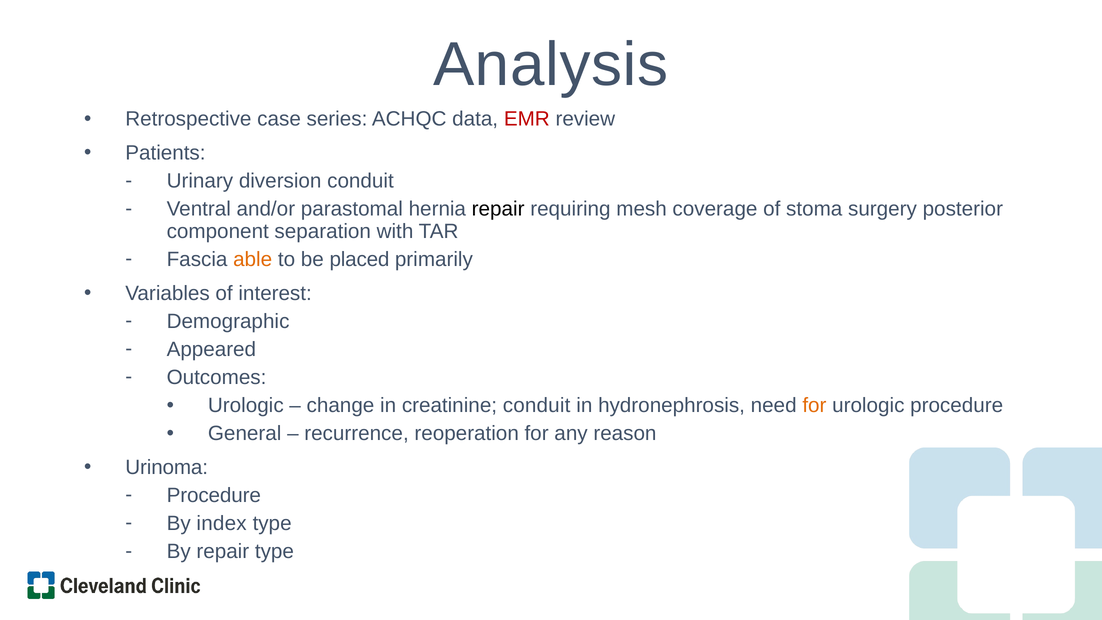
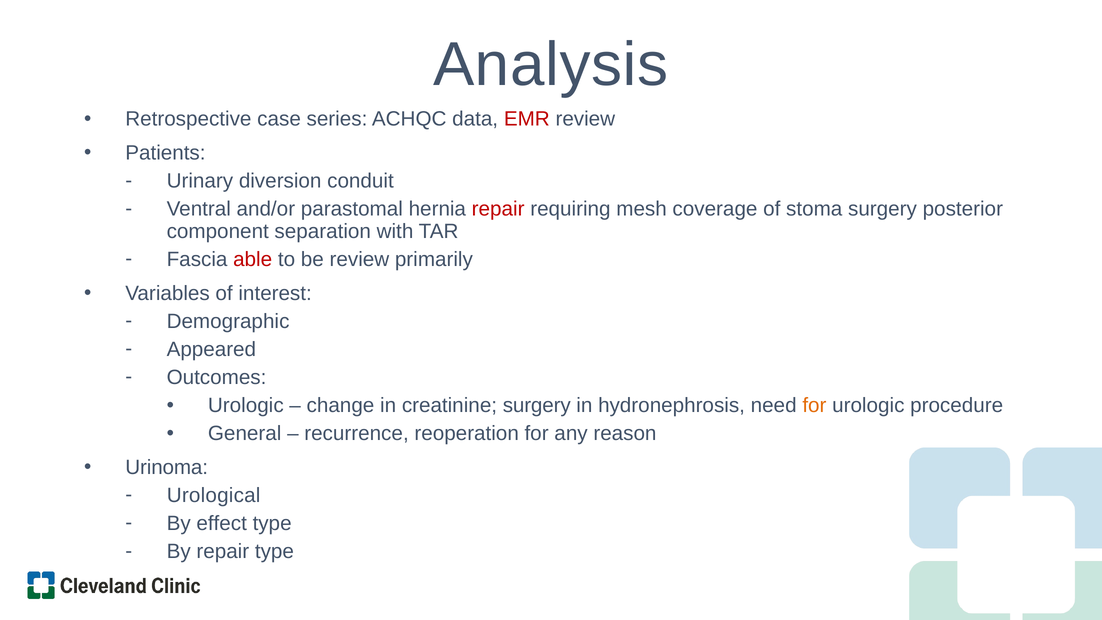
repair colour: black -> red (498, 209)
able colour: orange -> red (253, 259)
be placed: placed -> review (359, 259)
creatinine conduit: conduit -> surgery (537, 405)
Procedure: Procedure -> Urological (214, 495)
index: index -> effect (222, 523)
